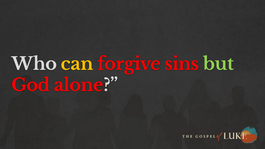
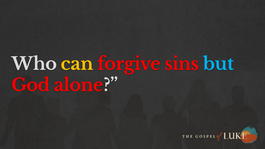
but colour: light green -> light blue (218, 64)
